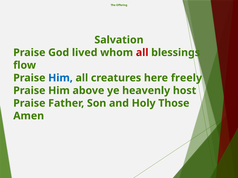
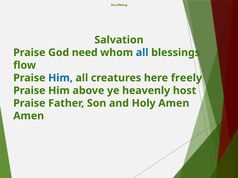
lived: lived -> need (85, 53)
all colour: red -> blue (142, 53)
Holy Those: Those -> Amen (174, 103)
